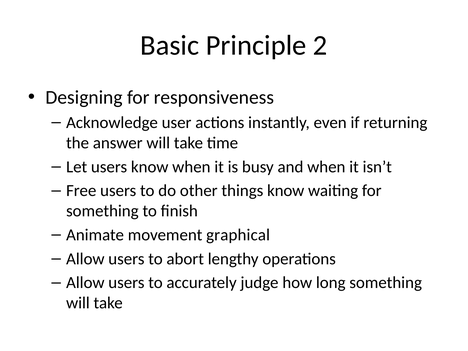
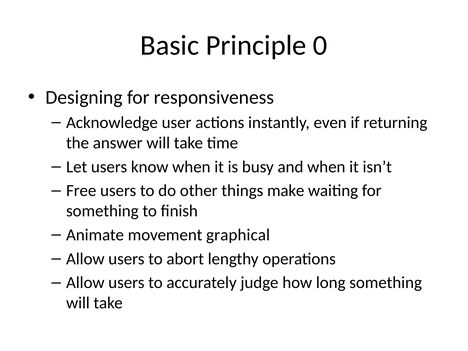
2: 2 -> 0 (320, 45)
things know: know -> make (286, 191)
